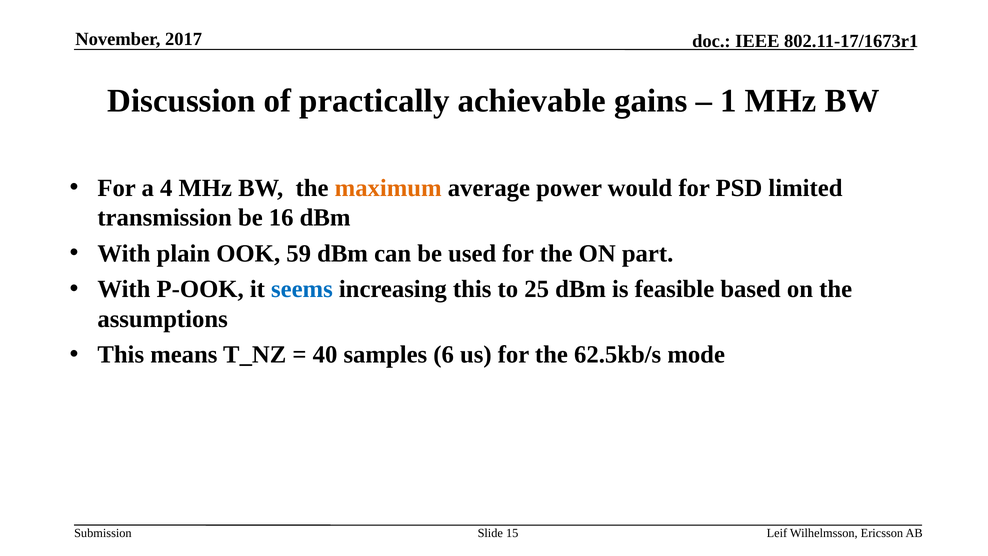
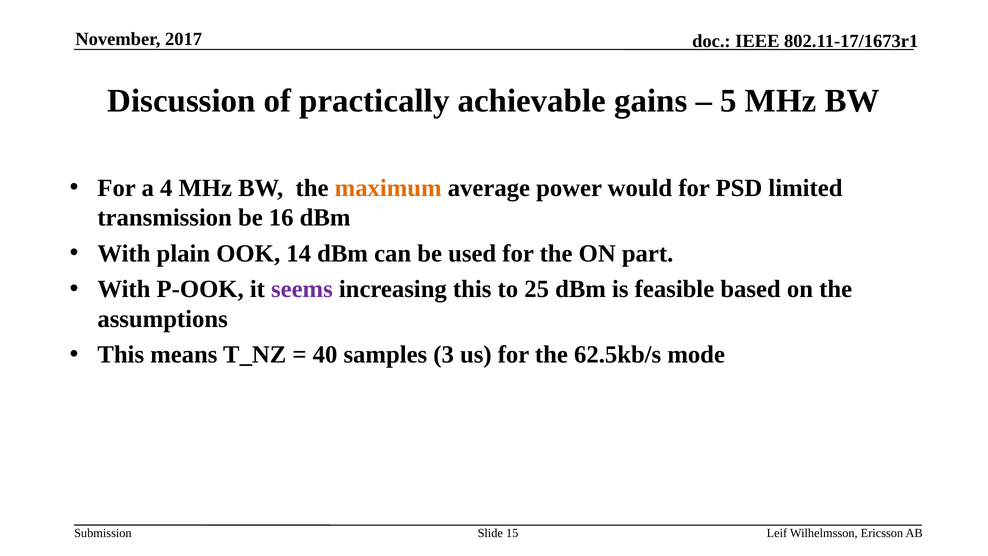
1: 1 -> 5 (729, 101)
59: 59 -> 14 (299, 253)
seems colour: blue -> purple (302, 289)
6: 6 -> 3 (444, 355)
